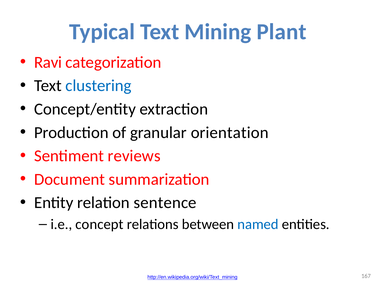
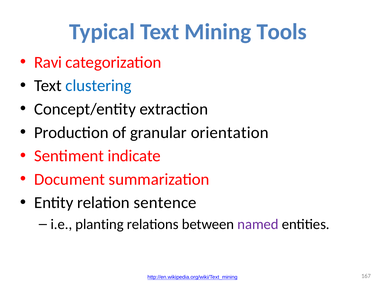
Plant: Plant -> Tools (282, 32)
reviews: reviews -> indicate (134, 156)
concept: concept -> planting (100, 224)
named colour: blue -> purple (258, 224)
